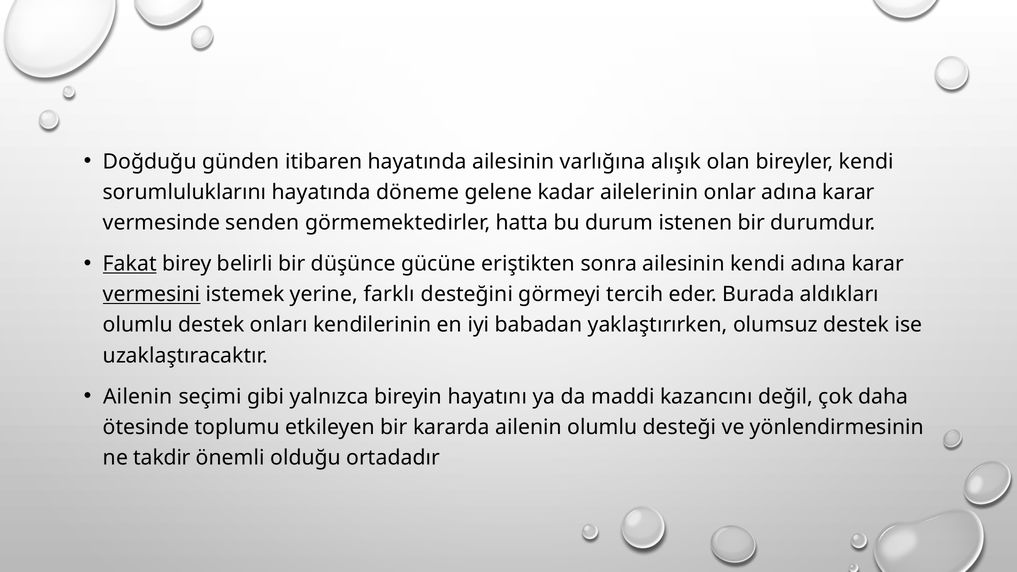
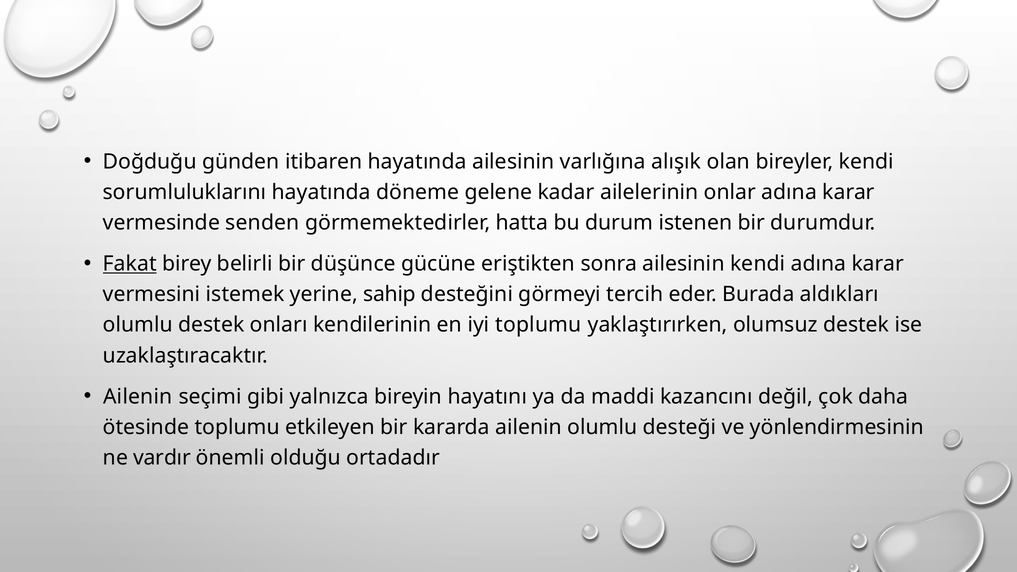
vermesini underline: present -> none (152, 294)
farklı: farklı -> sahip (389, 294)
iyi babadan: babadan -> toplumu (538, 325)
takdir: takdir -> vardır (162, 458)
